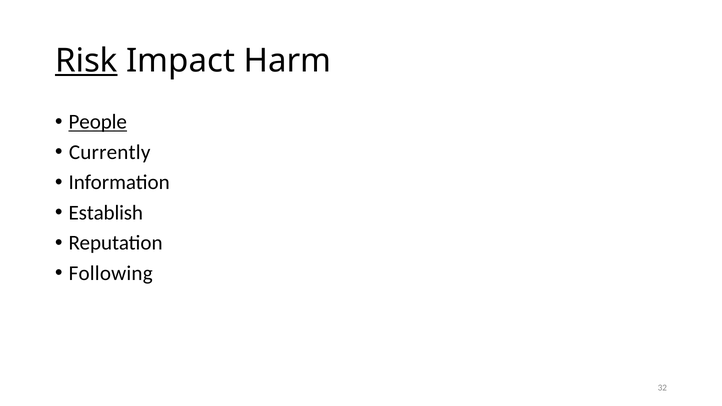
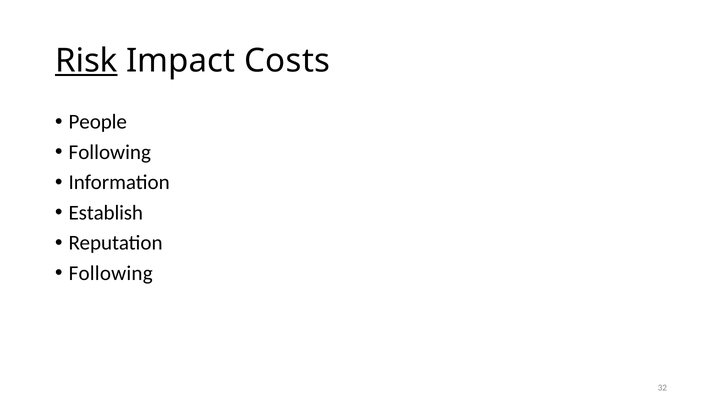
Harm: Harm -> Costs (287, 61)
People underline: present -> none (98, 122)
Currently: Currently -> Following (110, 152)
